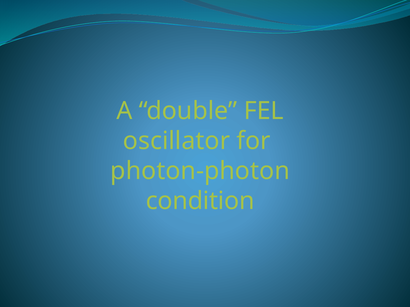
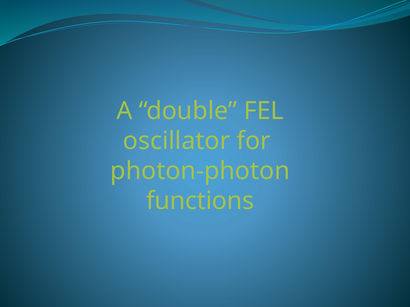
condition: condition -> functions (200, 201)
